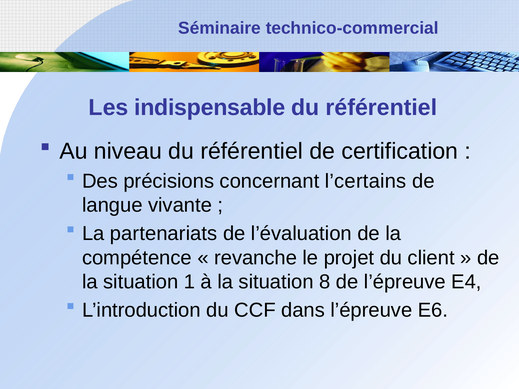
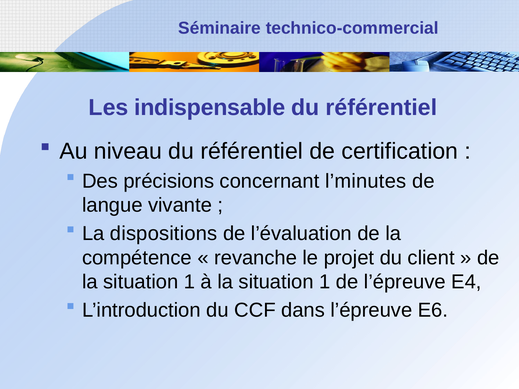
l’certains: l’certains -> l’minutes (366, 181)
partenariats: partenariats -> dispositions (164, 234)
à la situation 8: 8 -> 1 (325, 282)
